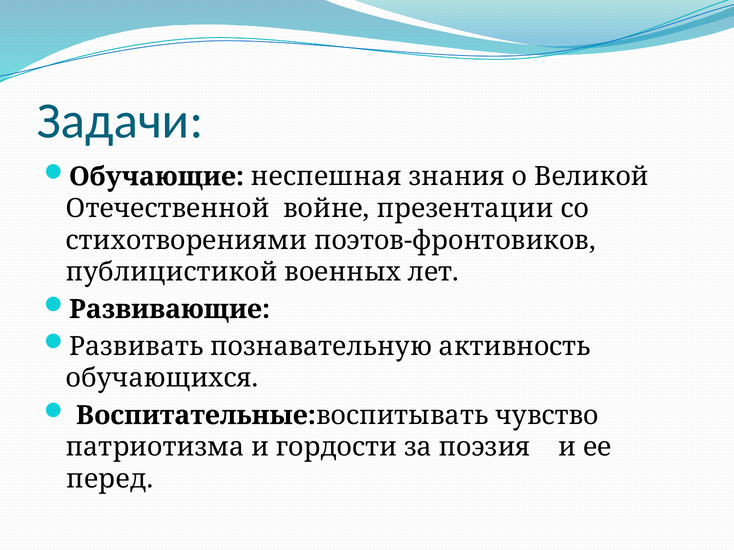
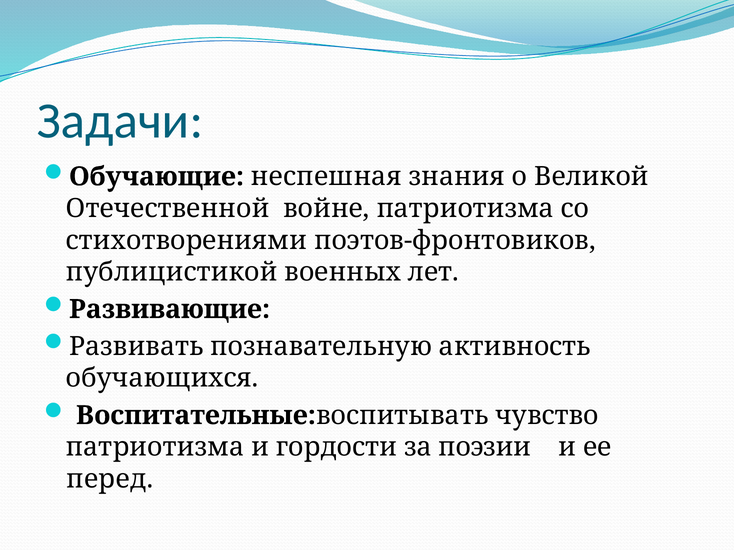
войне презентации: презентации -> патриотизма (465, 209)
поэзия: поэзия -> поэзии (485, 448)
